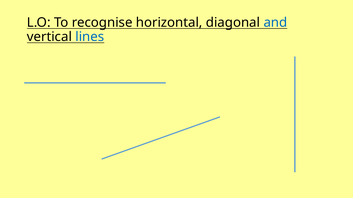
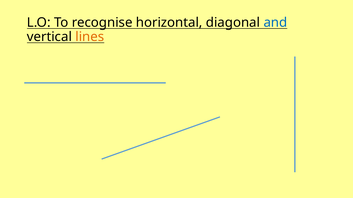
lines colour: blue -> orange (90, 37)
